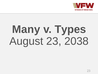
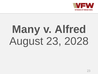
Types: Types -> Alfred (70, 29)
2038: 2038 -> 2028 (76, 41)
